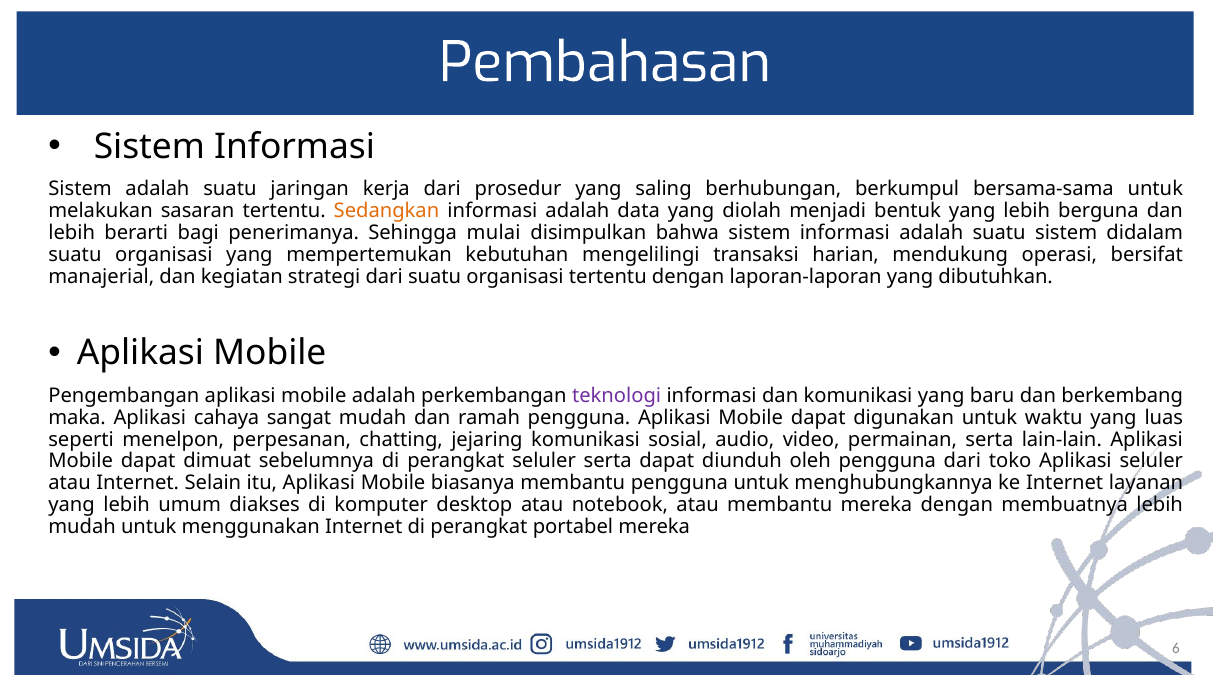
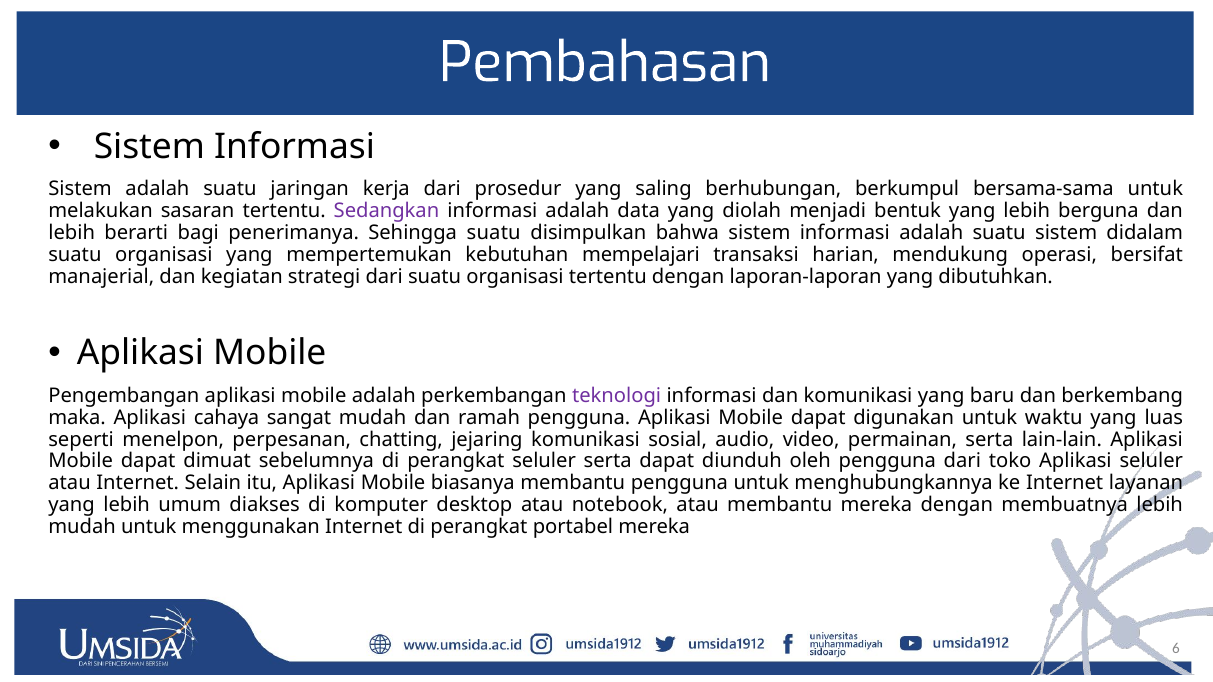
Sedangkan colour: orange -> purple (387, 211)
Sehingga mulai: mulai -> suatu (494, 233)
mengelilingi: mengelilingi -> mempelajari (641, 255)
